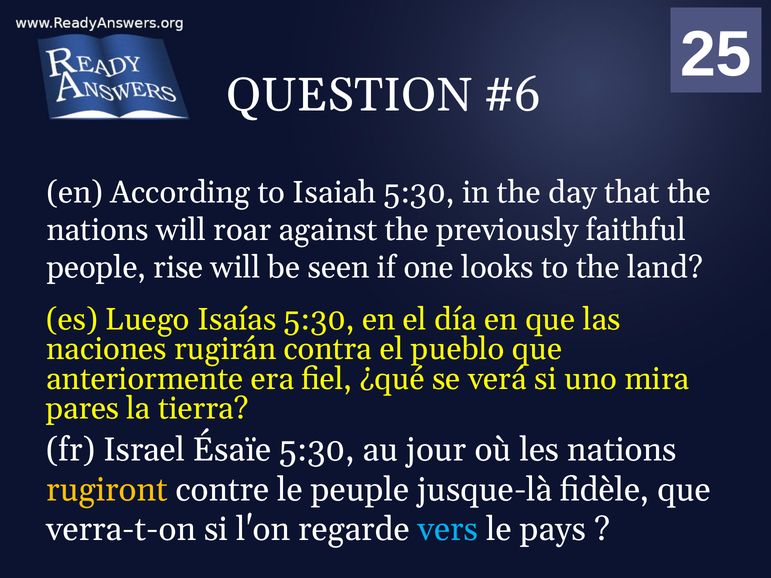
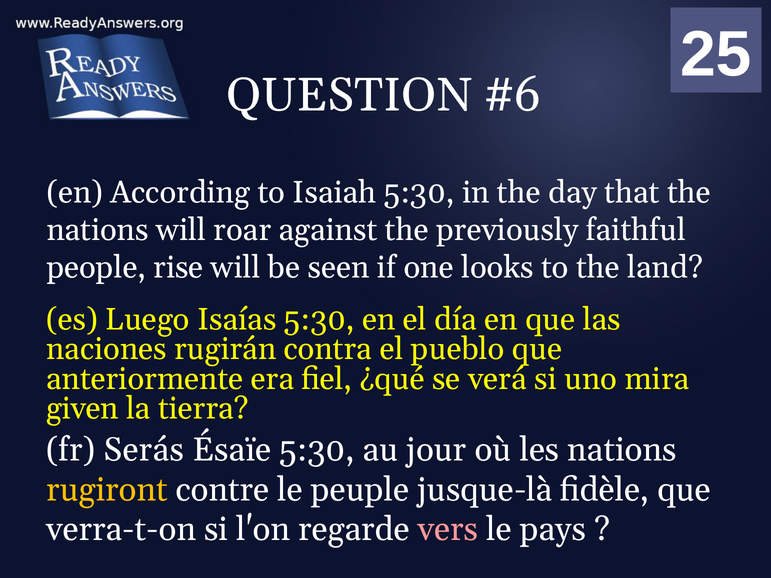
pares: pares -> given (82, 409)
Israel: Israel -> Serás (144, 450)
vers colour: light blue -> pink (448, 530)
